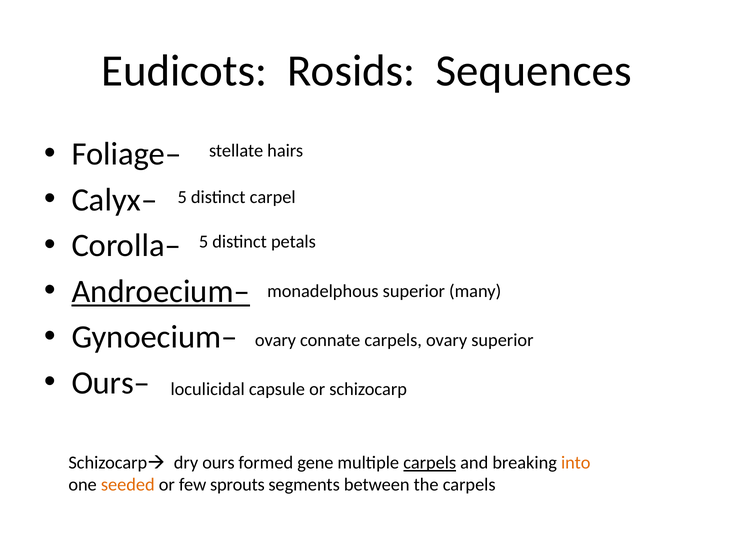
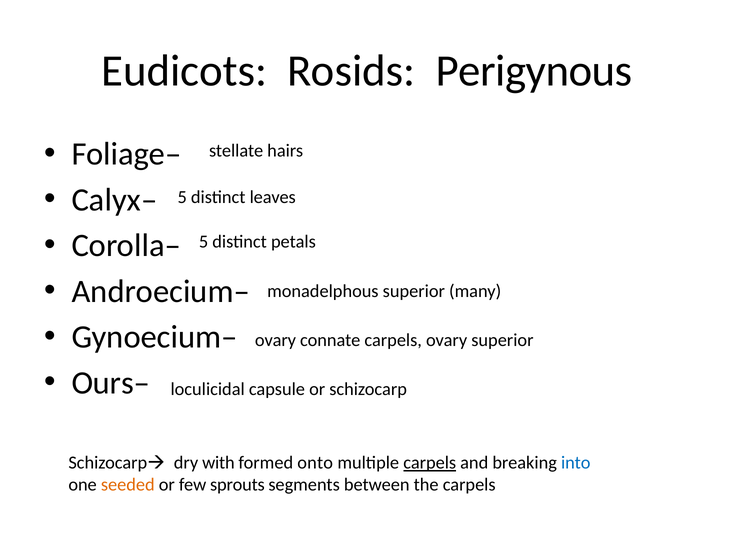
Sequences: Sequences -> Perigynous (534, 71)
carpel: carpel -> leaves (273, 197)
Androecium– underline: present -> none (161, 291)
ours: ours -> with (218, 462)
gene: gene -> onto (315, 462)
into colour: orange -> blue (576, 462)
